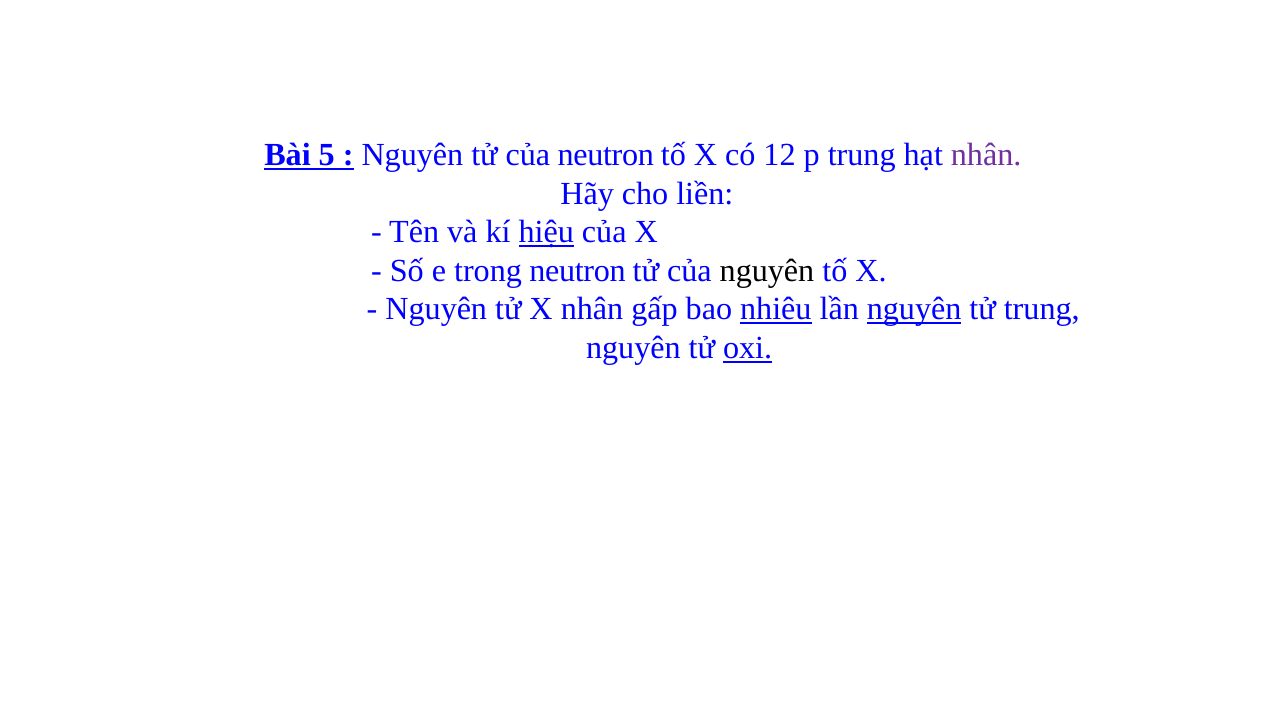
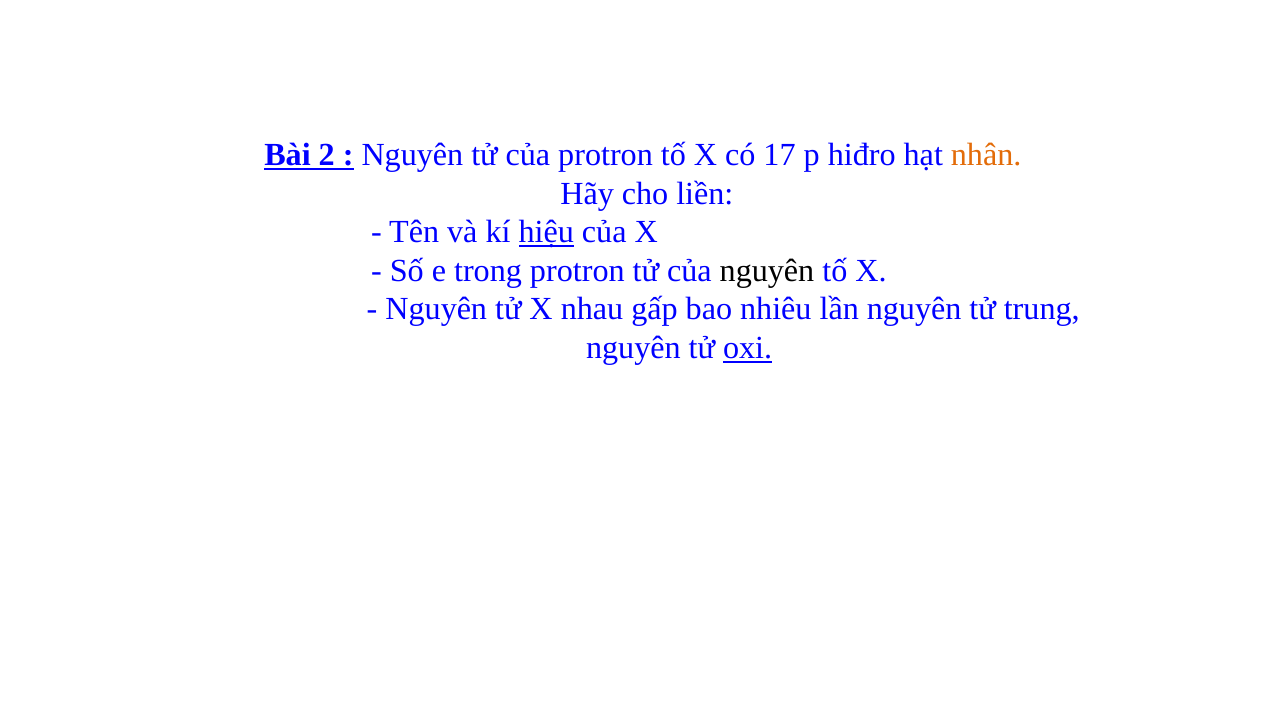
5: 5 -> 2 (327, 155)
của neutron: neutron -> protron (606, 155)
12: 12 -> 17 (780, 155)
p trung: trung -> hiđro (862, 155)
nhân colour: purple -> orange (986, 155)
trong neutron: neutron -> protron (577, 270)
X nhân: nhân -> nhau (592, 309)
nhiêu underline: present -> none (776, 309)
nguyên underline: present -> none (914, 309)
